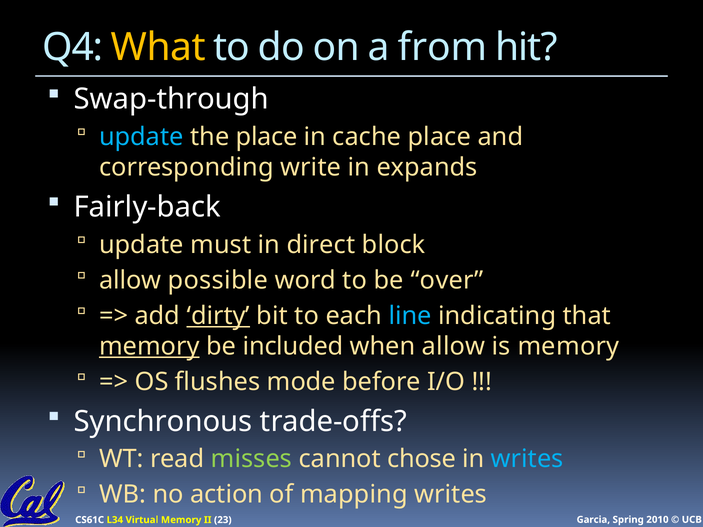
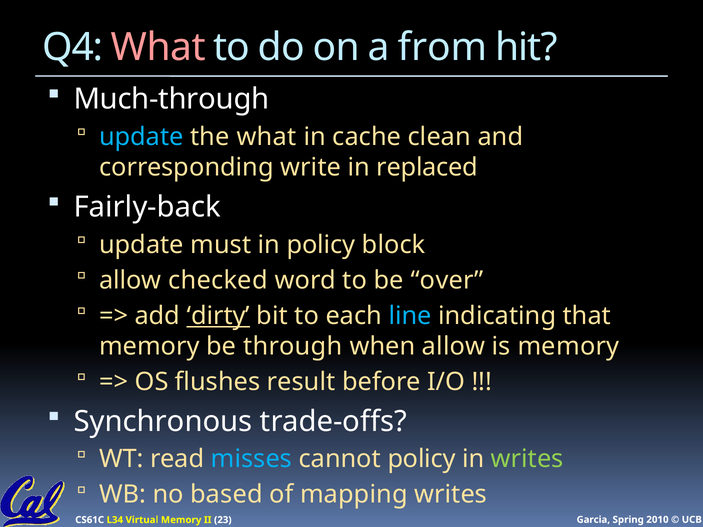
What colour: yellow -> pink (158, 47)
Swap-through: Swap-through -> Much-through (171, 99)
the place: place -> what (266, 137)
cache place: place -> clean (439, 137)
expands: expands -> replaced (427, 167)
in direct: direct -> policy (321, 245)
possible: possible -> checked (218, 280)
memory underline: present -> none (149, 346)
included: included -> through (293, 346)
mode: mode -> result (301, 382)
misses colour: light green -> light blue (252, 459)
cannot chose: chose -> policy (422, 459)
writes colour: light blue -> light green (527, 459)
action: action -> based (226, 495)
